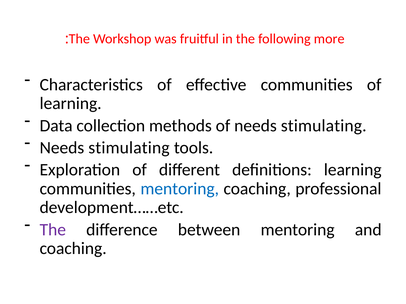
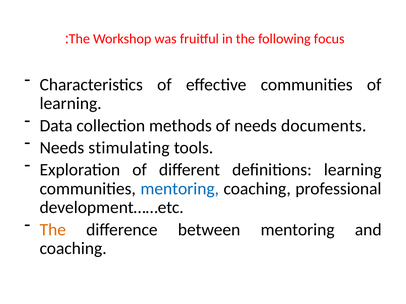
more: more -> focus (329, 39)
of needs stimulating: stimulating -> documents (324, 126)
The colour: purple -> orange (53, 230)
